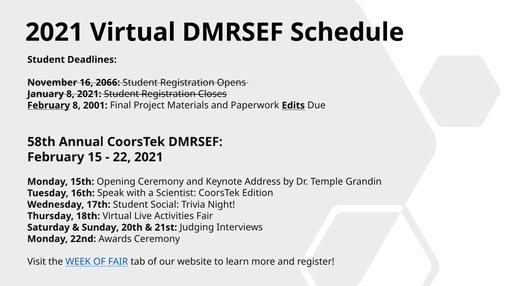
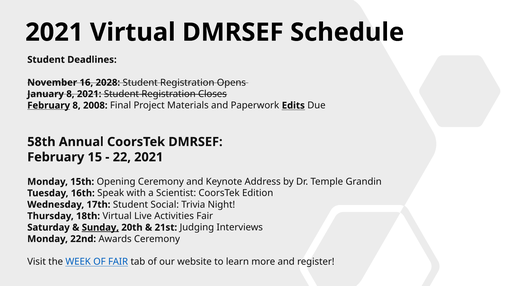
2066: 2066 -> 2028 (108, 82)
2001: 2001 -> 2008 (95, 105)
Sunday underline: none -> present (100, 227)
